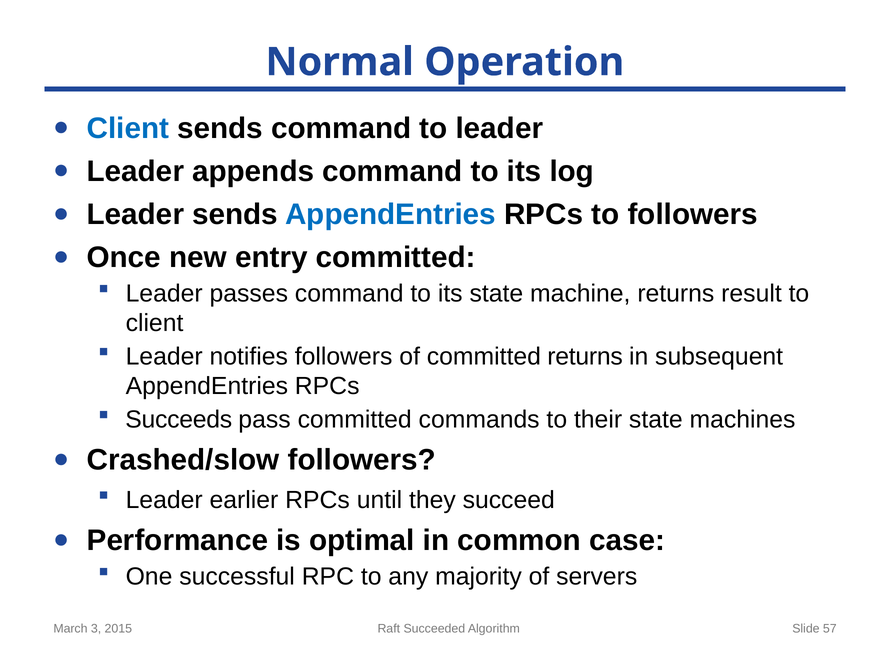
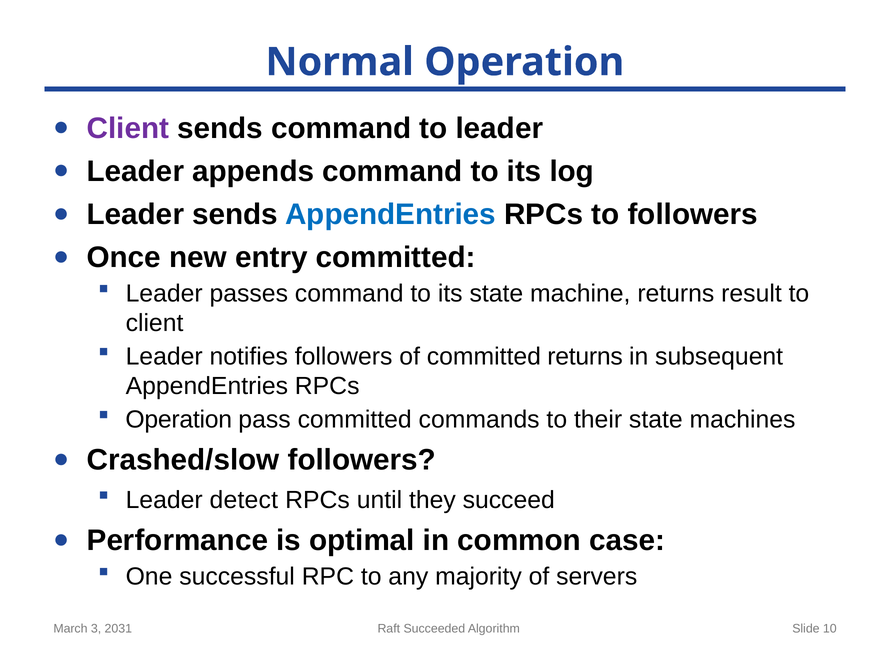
Client colour: blue -> purple (128, 128)
Succeeds: Succeeds -> Operation (179, 419)
earlier: earlier -> detect (244, 500)
2015: 2015 -> 2031 (118, 628)
57: 57 -> 10 (830, 628)
